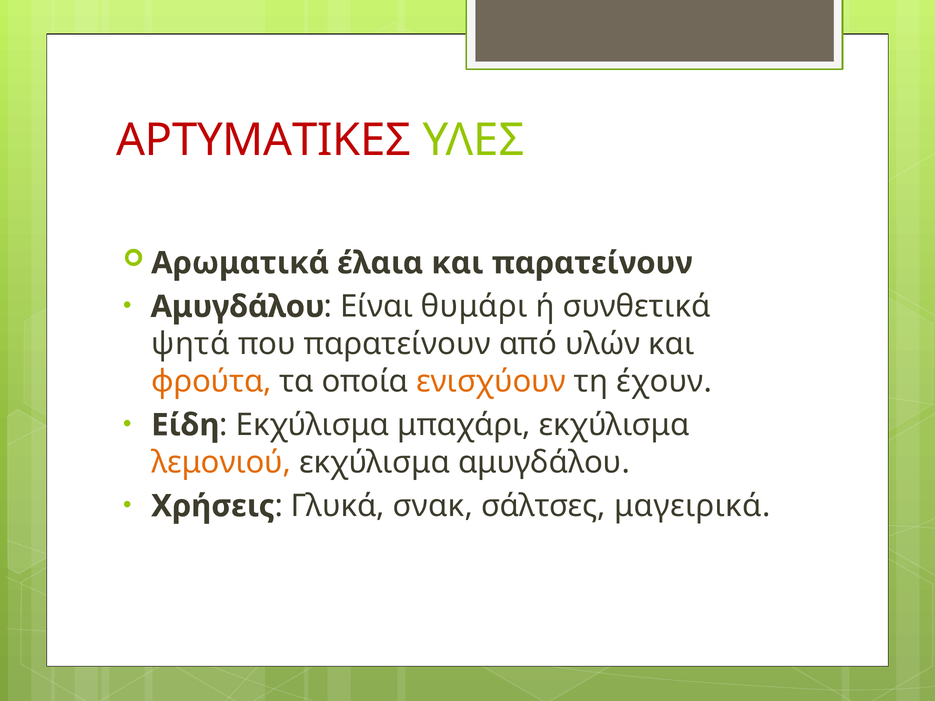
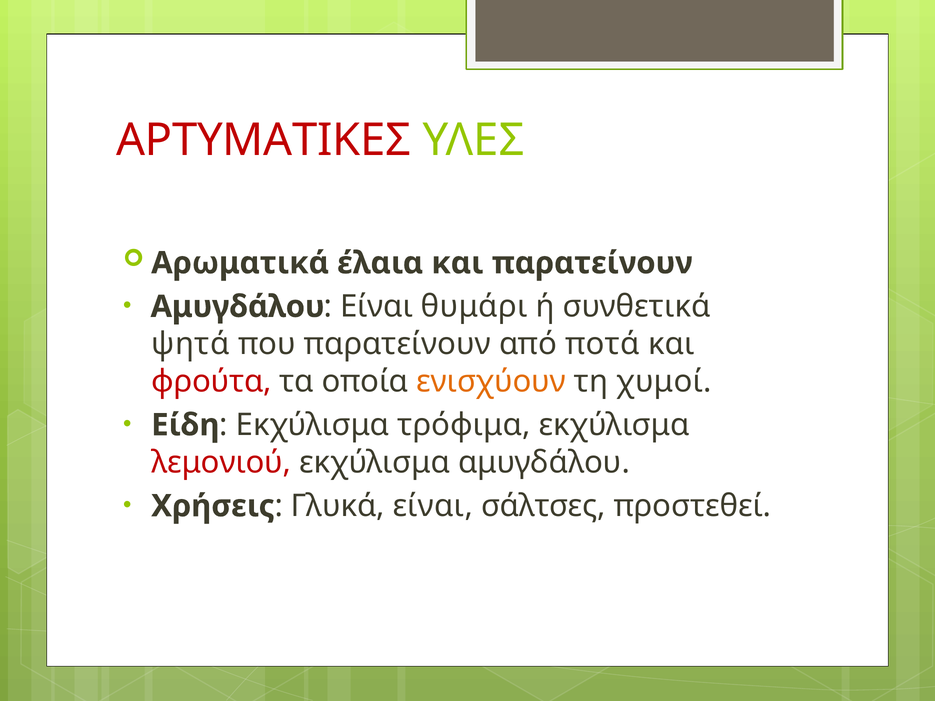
υλών: υλών -> ποτά (602, 344)
φρούτα colour: orange -> red (211, 382)
έχουν: έχουν -> χυμοί (664, 382)
μπαχάρι: μπαχάρι -> τρόφιμα (464, 425)
λεμονιού colour: orange -> red (221, 463)
Γλυκά σνακ: σνακ -> είναι (433, 506)
μαγειρικά: μαγειρικά -> προστεθεί (693, 506)
